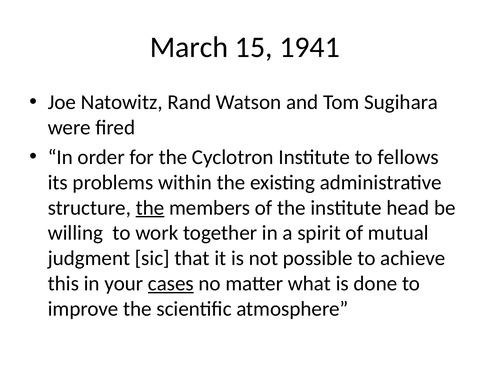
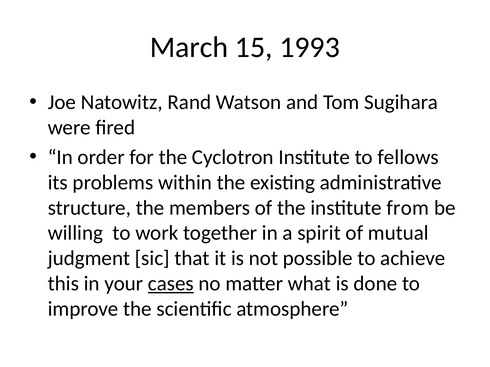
1941: 1941 -> 1993 (310, 47)
the underline: present -> none (150, 208)
head: head -> from (408, 208)
